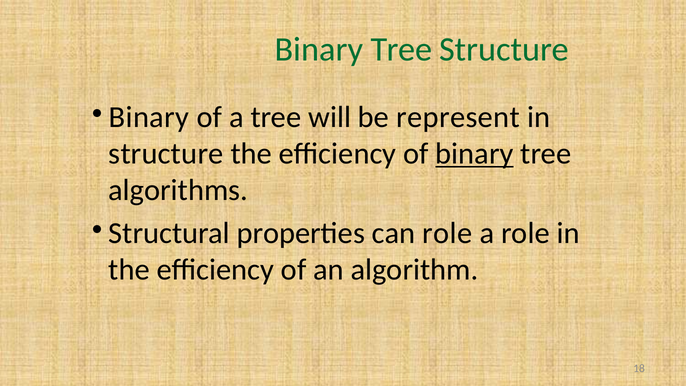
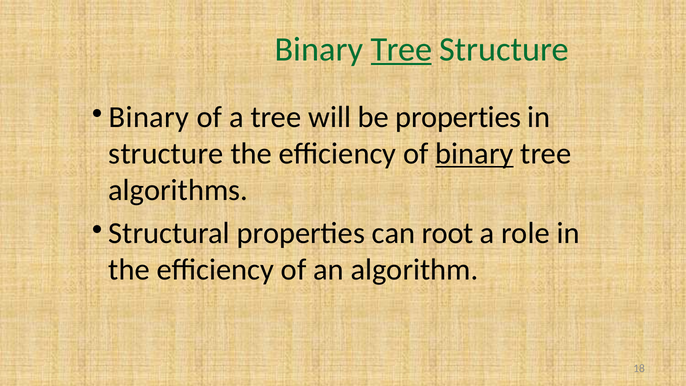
Tree underline: none -> present (401, 49)
be represent: represent -> properties (458, 117)
can role: role -> root (448, 233)
